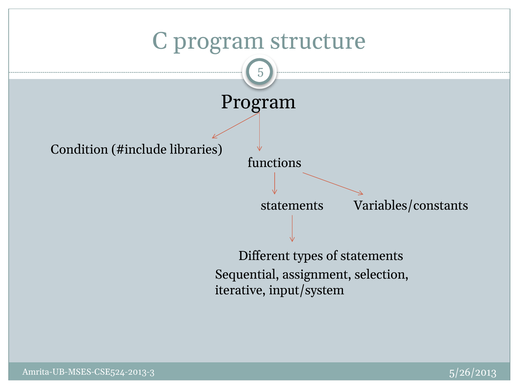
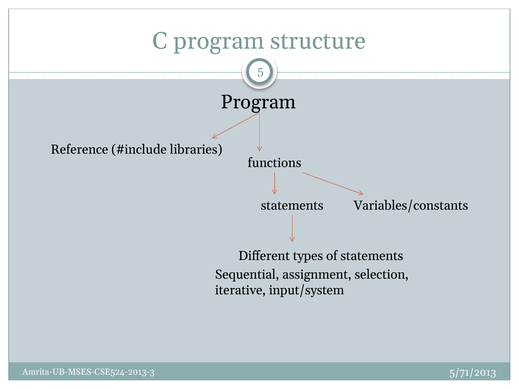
Condition: Condition -> Reference (79, 150)
5/26/2013: 5/26/2013 -> 5/71/2013 (473, 373)
